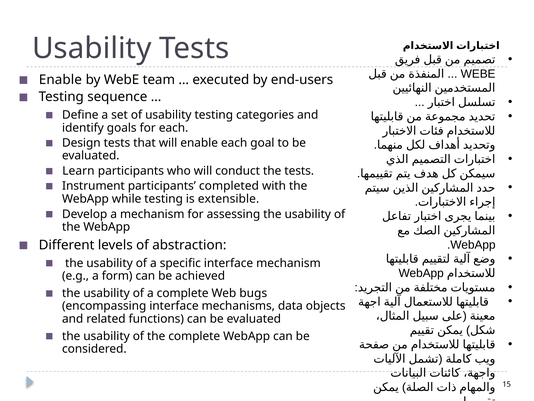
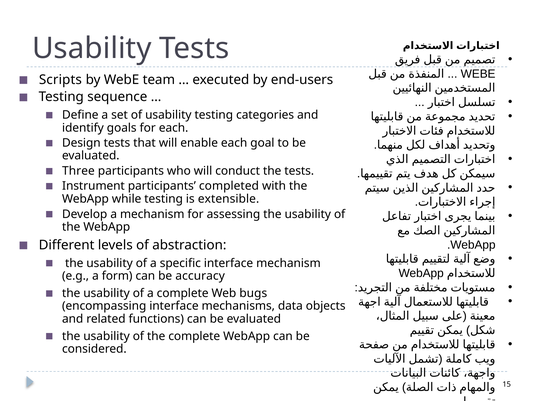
Enable: Enable -> Scripts (60, 80)
Learn: Learn -> Three (78, 171)
achieved: achieved -> accuracy (200, 276)
